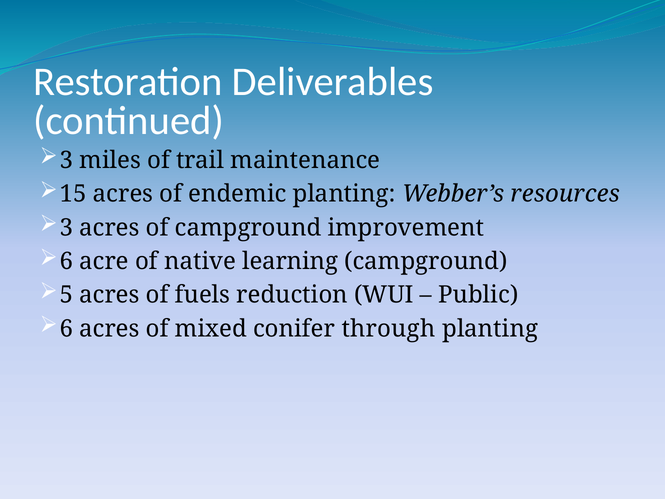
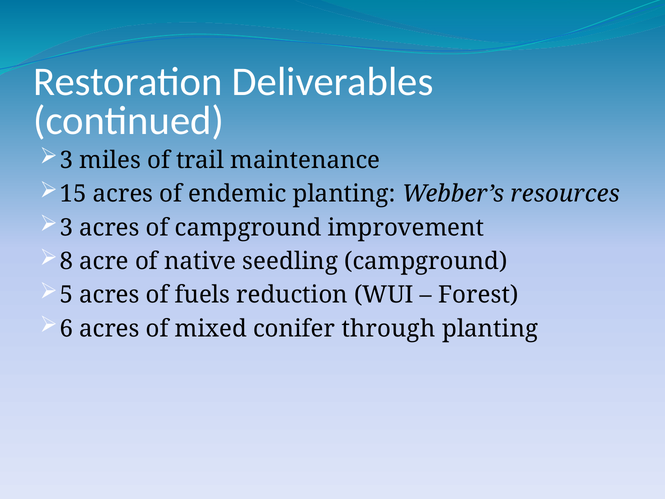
6: 6 -> 8 (66, 261)
learning: learning -> seedling (290, 261)
Public: Public -> Forest (478, 295)
